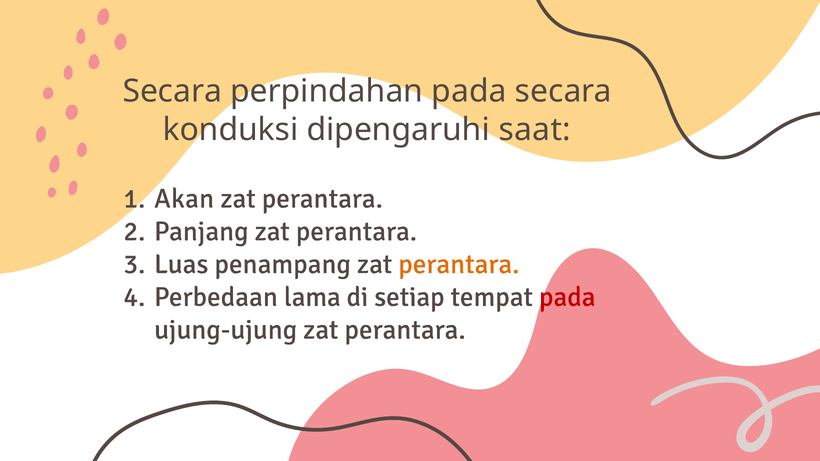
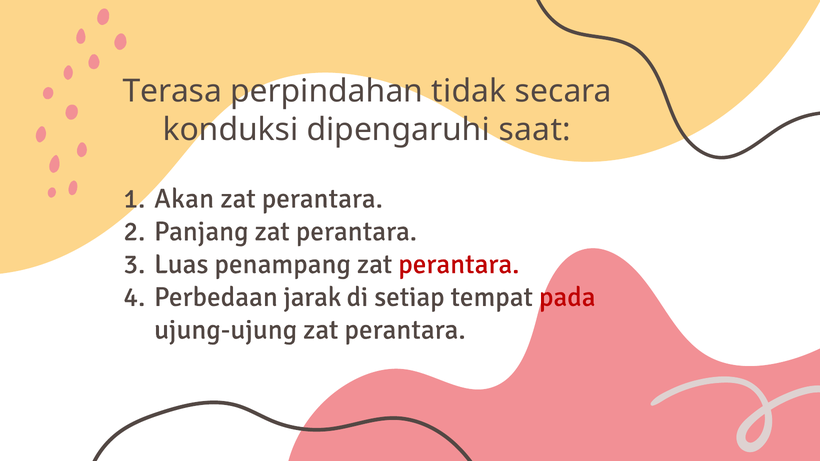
Secara: Secara -> Terasa (172, 91)
perpindahan pada: pada -> tidak (469, 91)
perantara colour: orange -> red (459, 264)
lama: lama -> jarak (312, 297)
